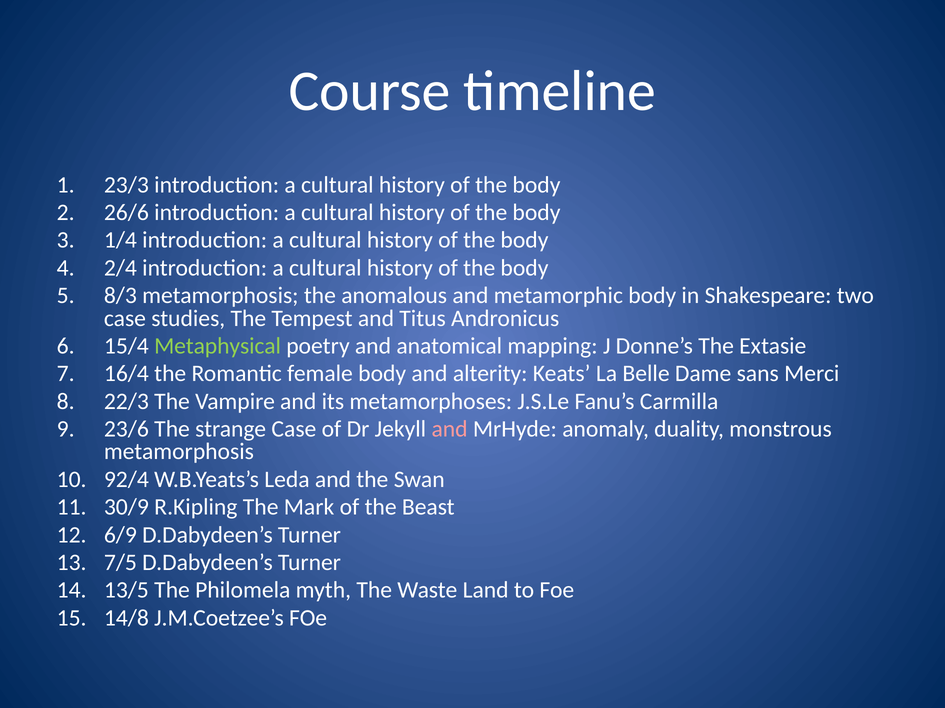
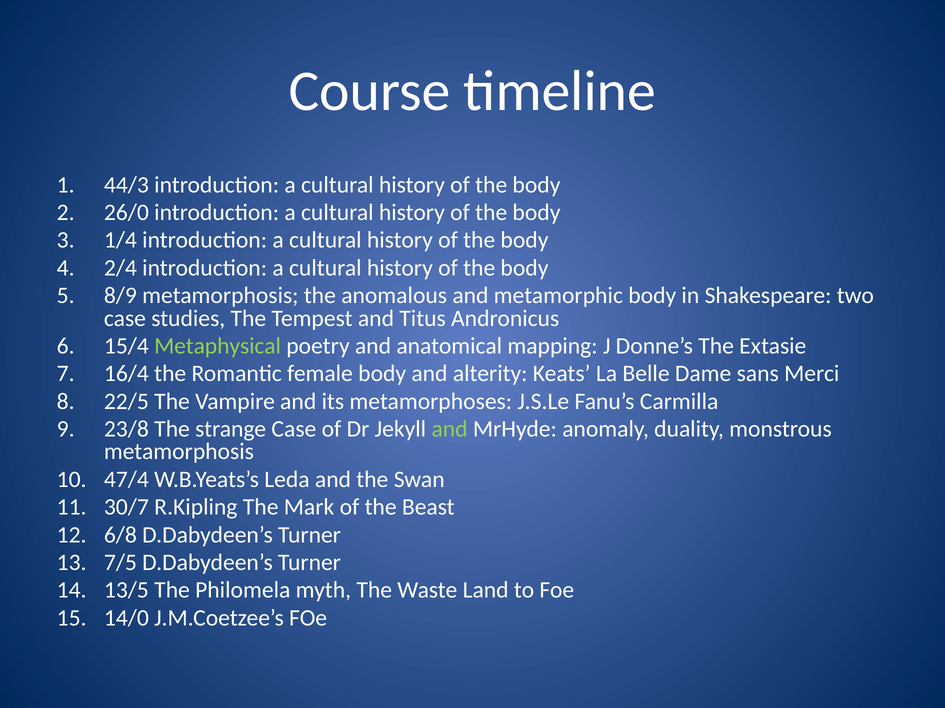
23/3: 23/3 -> 44/3 (126, 185)
26/6: 26/6 -> 26/0 (126, 213)
8/3: 8/3 -> 8/9 (120, 296)
22/3: 22/3 -> 22/5 (126, 402)
23/6: 23/6 -> 23/8 (126, 429)
and colour: pink -> light green (450, 429)
92/4: 92/4 -> 47/4 (126, 480)
30/9: 30/9 -> 30/7 (126, 508)
6/9: 6/9 -> 6/8 (120, 535)
14/8: 14/8 -> 14/0 (126, 618)
